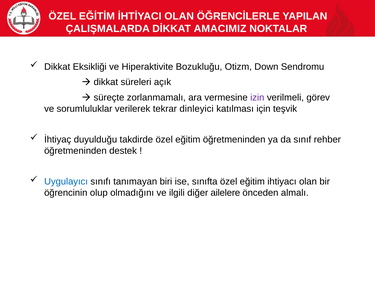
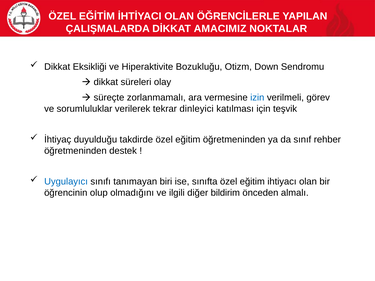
açık: açık -> olay (163, 82)
izin colour: purple -> blue (257, 98)
ailelere: ailelere -> bildirim (225, 193)
